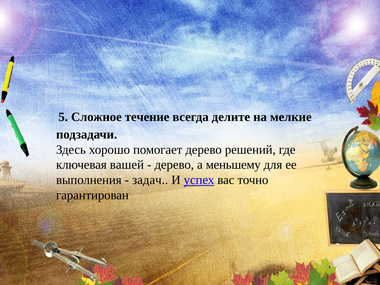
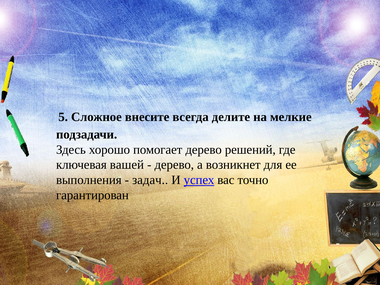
течение: течение -> внесите (147, 117)
меньшему: меньшему -> возникнет (233, 165)
